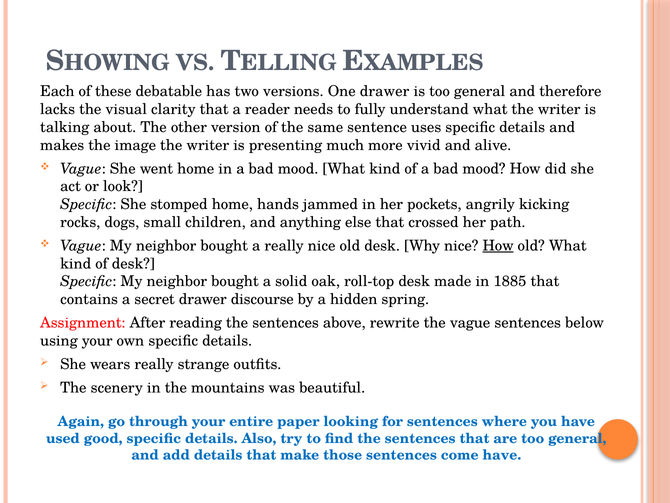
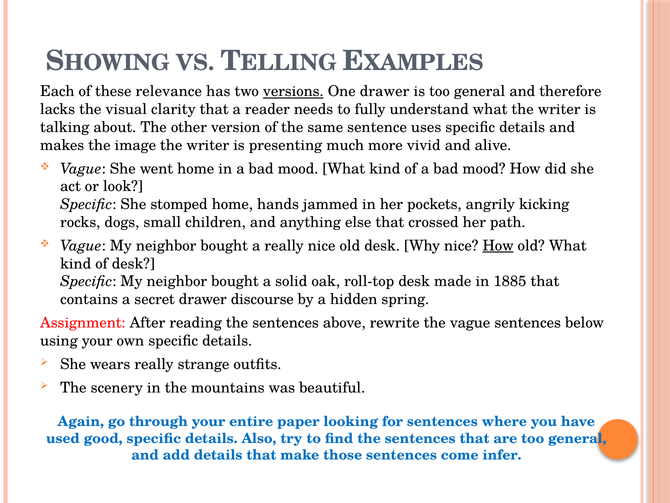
debatable: debatable -> relevance (169, 91)
versions underline: none -> present (293, 91)
come have: have -> infer (502, 455)
